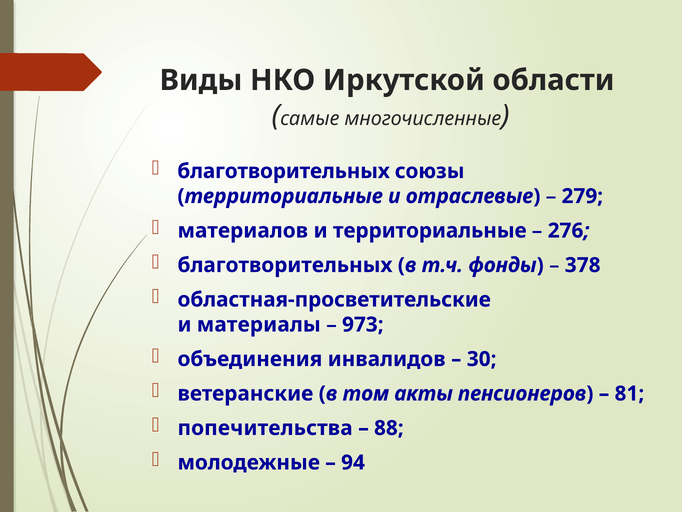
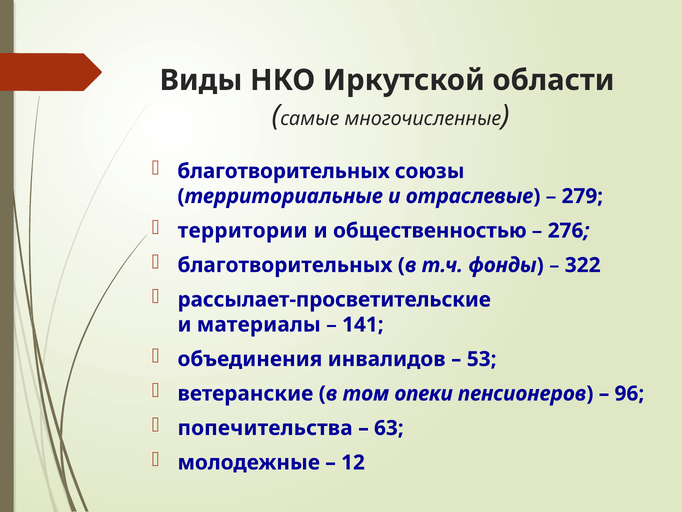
материалов: материалов -> территории (243, 230)
и территориальные: территориальные -> общественностью (430, 230)
378: 378 -> 322 (583, 265)
областная-просветительские: областная-просветительские -> рассылает-просветительские (334, 299)
973: 973 -> 141 (363, 324)
30: 30 -> 53 (482, 359)
акты: акты -> опеки (424, 393)
81: 81 -> 96 (629, 393)
88: 88 -> 63 (389, 428)
94: 94 -> 12 (353, 462)
